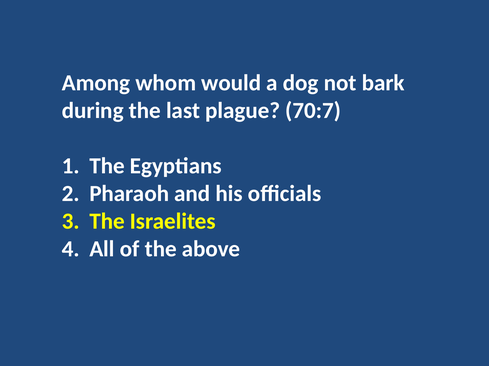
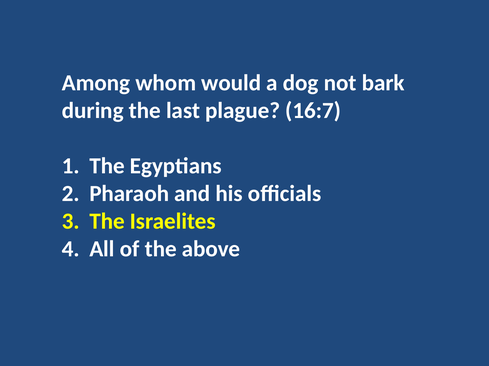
70:7: 70:7 -> 16:7 (313, 111)
